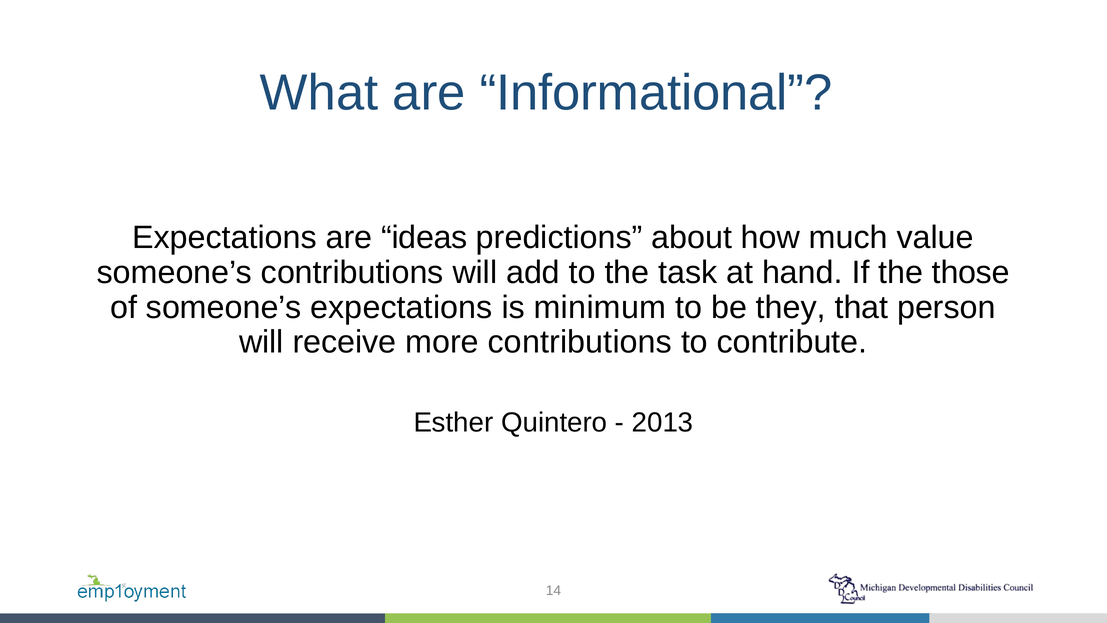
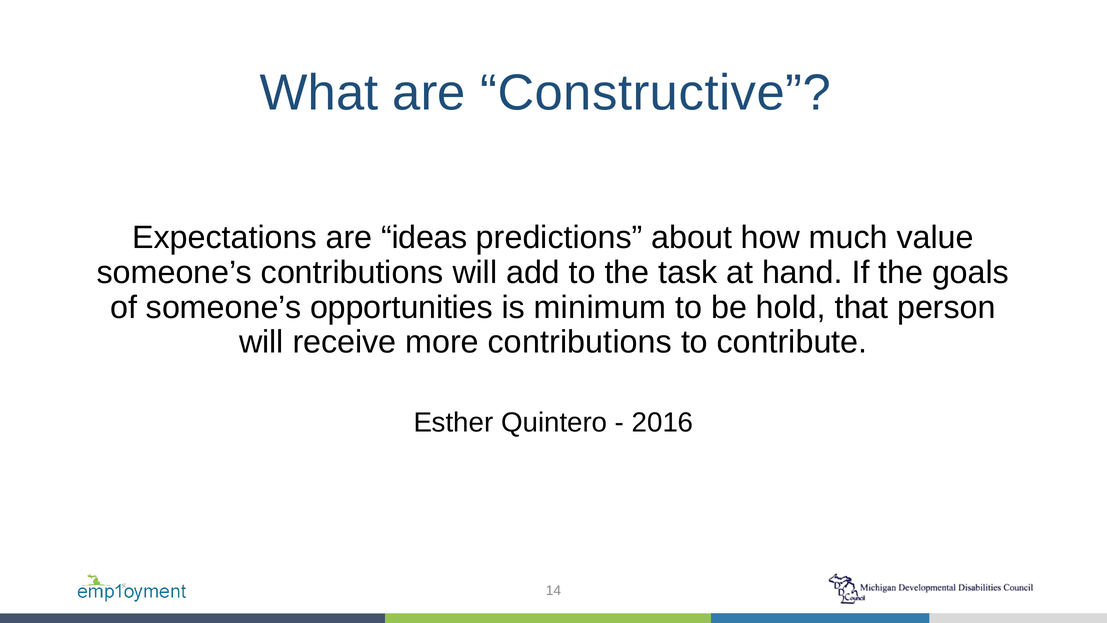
Informational: Informational -> Constructive (656, 93)
those: those -> goals (971, 272)
someone’s expectations: expectations -> opportunities (402, 307)
they: they -> hold (791, 307)
2013: 2013 -> 2016 (663, 422)
